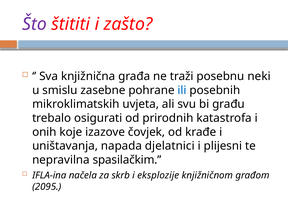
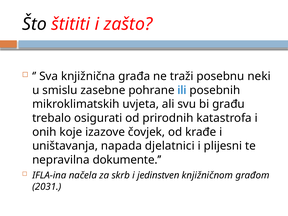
Što colour: purple -> black (34, 24)
spasilačkim: spasilačkim -> dokumente (127, 160)
eksplozije: eksplozije -> jedinstven (158, 175)
2095: 2095 -> 2031 (47, 187)
